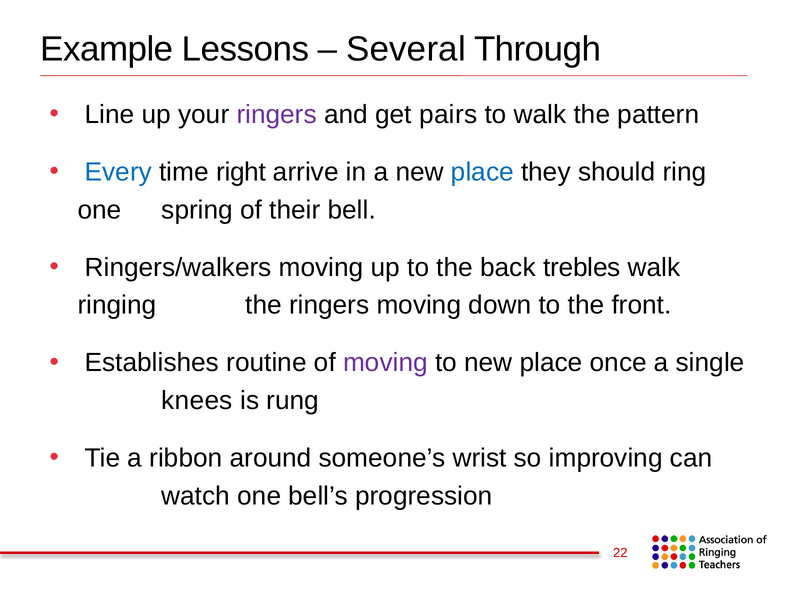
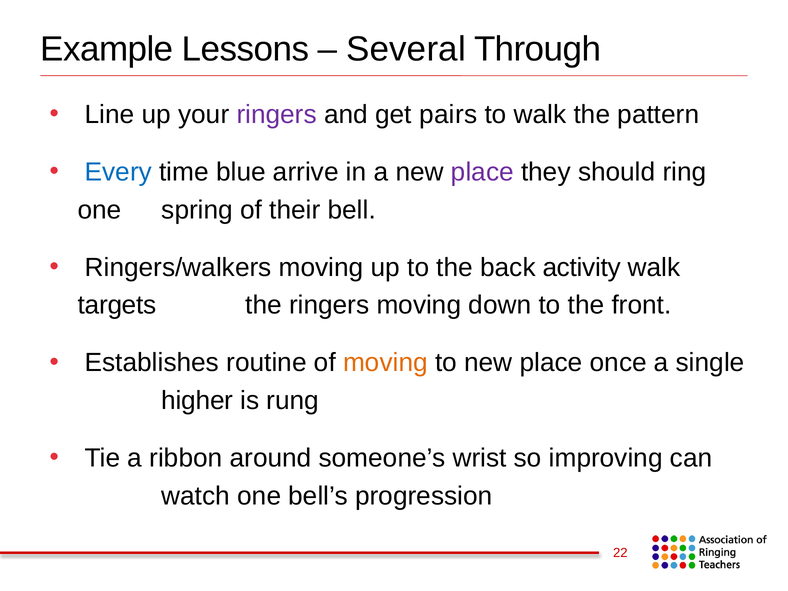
right: right -> blue (241, 172)
place colour: blue -> purple (482, 172)
trebles: trebles -> activity (582, 267)
ringing: ringing -> targets (117, 305)
moving colour: purple -> orange (385, 363)
knees: knees -> higher (197, 401)
